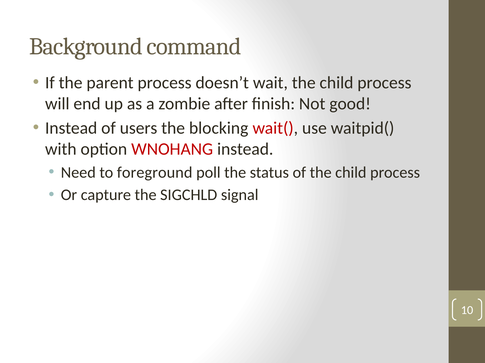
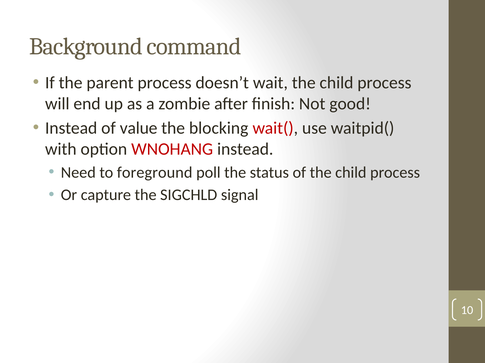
users: users -> value (139, 128)
